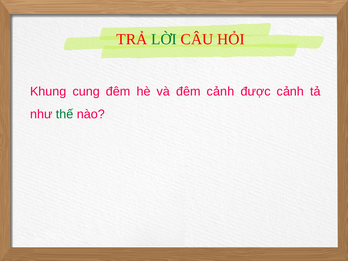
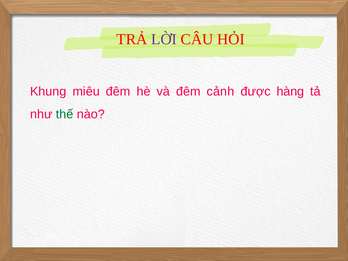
LỜI colour: green -> purple (164, 39)
cung: cung -> miêu (86, 92)
được cảnh: cảnh -> hàng (290, 92)
